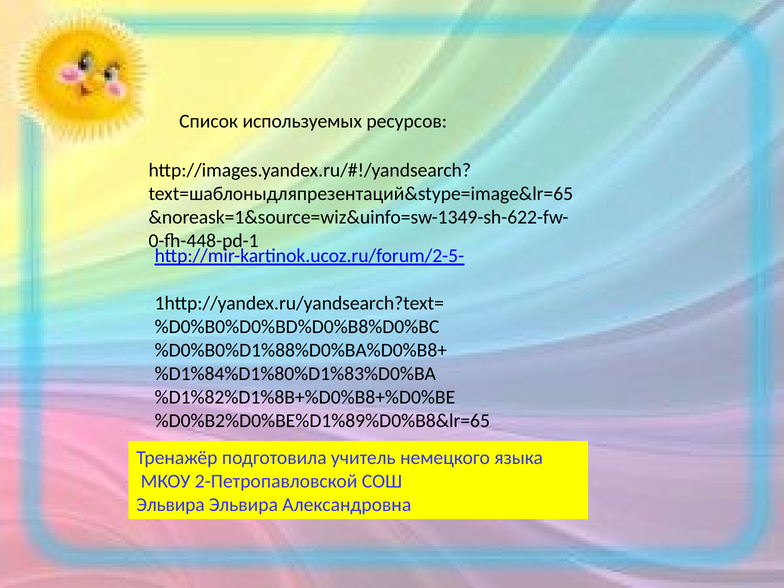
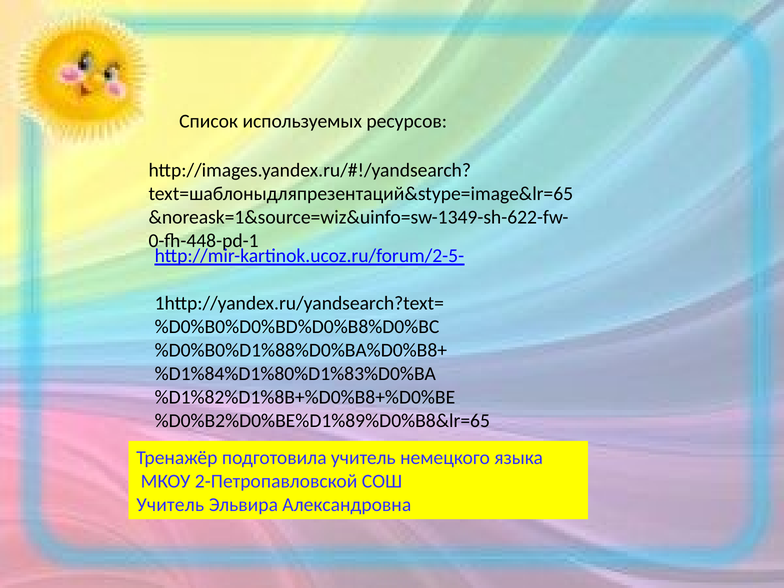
Эльвира: Эльвира -> Учитель (170, 505)
